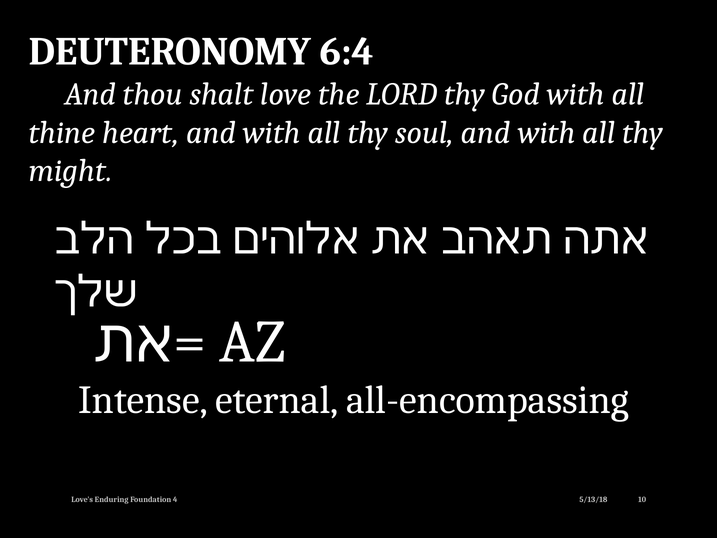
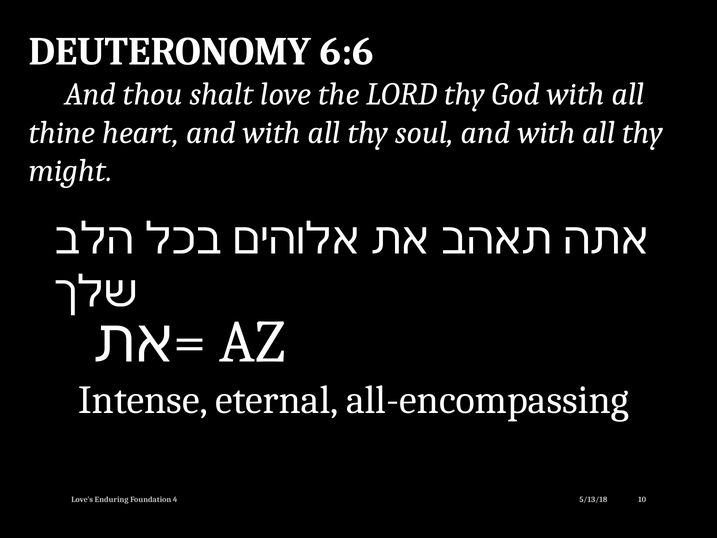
6:4: 6:4 -> 6:6 (347, 52)
